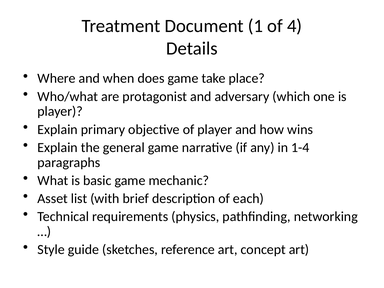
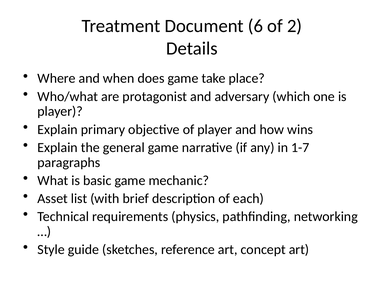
1: 1 -> 6 (255, 26)
4: 4 -> 2 (295, 26)
1-4: 1-4 -> 1-7 (300, 147)
